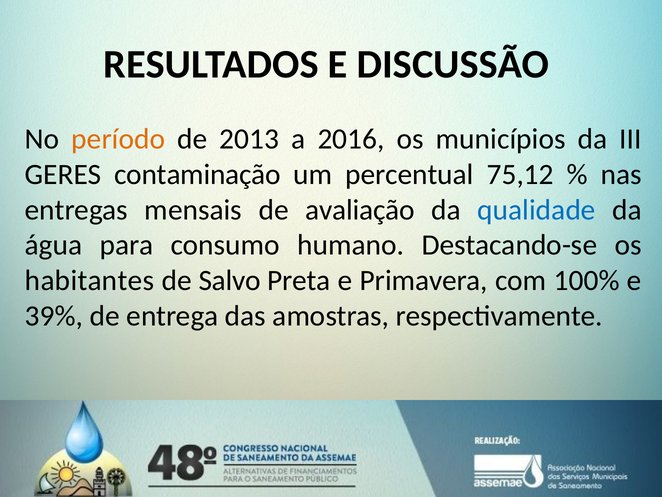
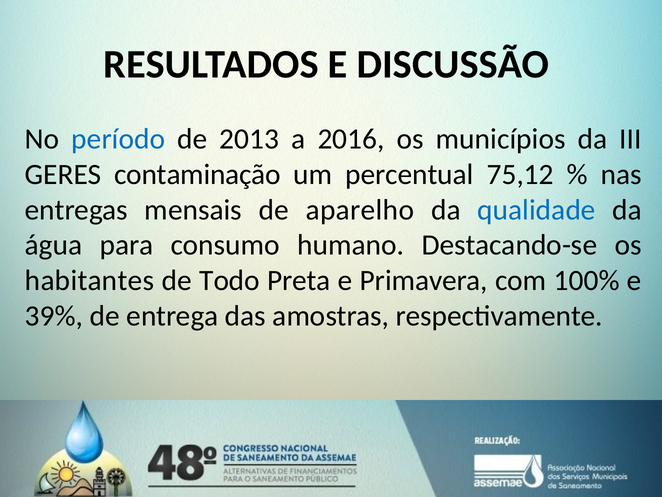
período colour: orange -> blue (118, 139)
avaliação: avaliação -> aparelho (360, 210)
Salvo: Salvo -> Todo (230, 280)
